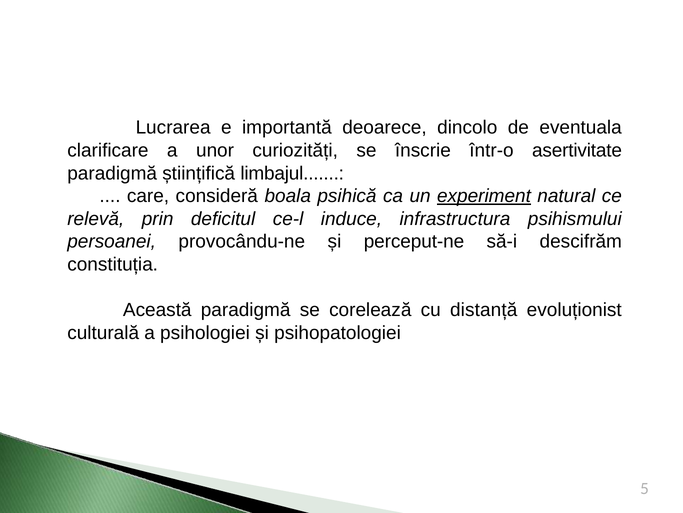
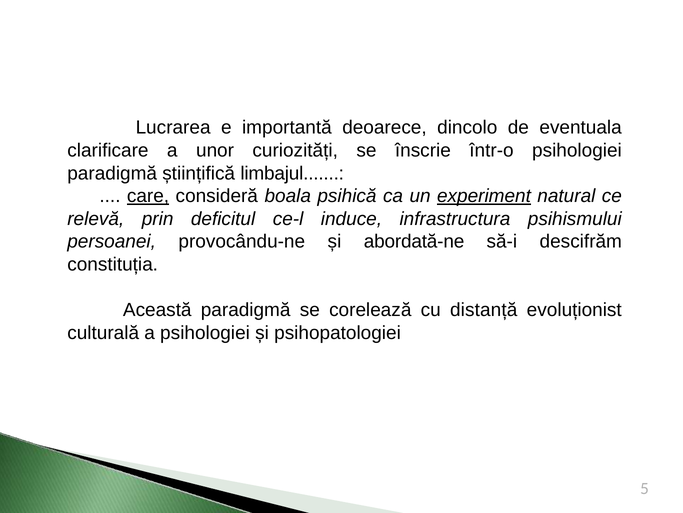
într-o asertivitate: asertivitate -> psihologiei (577, 150)
care underline: none -> present (148, 196)
perceput-ne: perceput-ne -> abordată-ne (414, 241)
